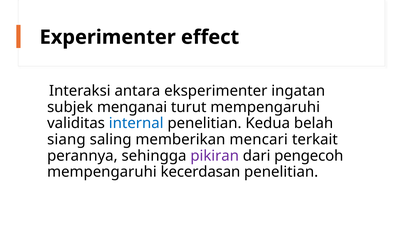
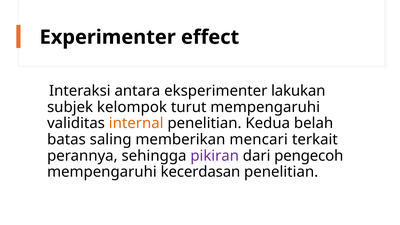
ingatan: ingatan -> lakukan (298, 91)
menganai: menganai -> kelompok (132, 107)
internal colour: blue -> orange (136, 123)
siang: siang -> batas (66, 140)
